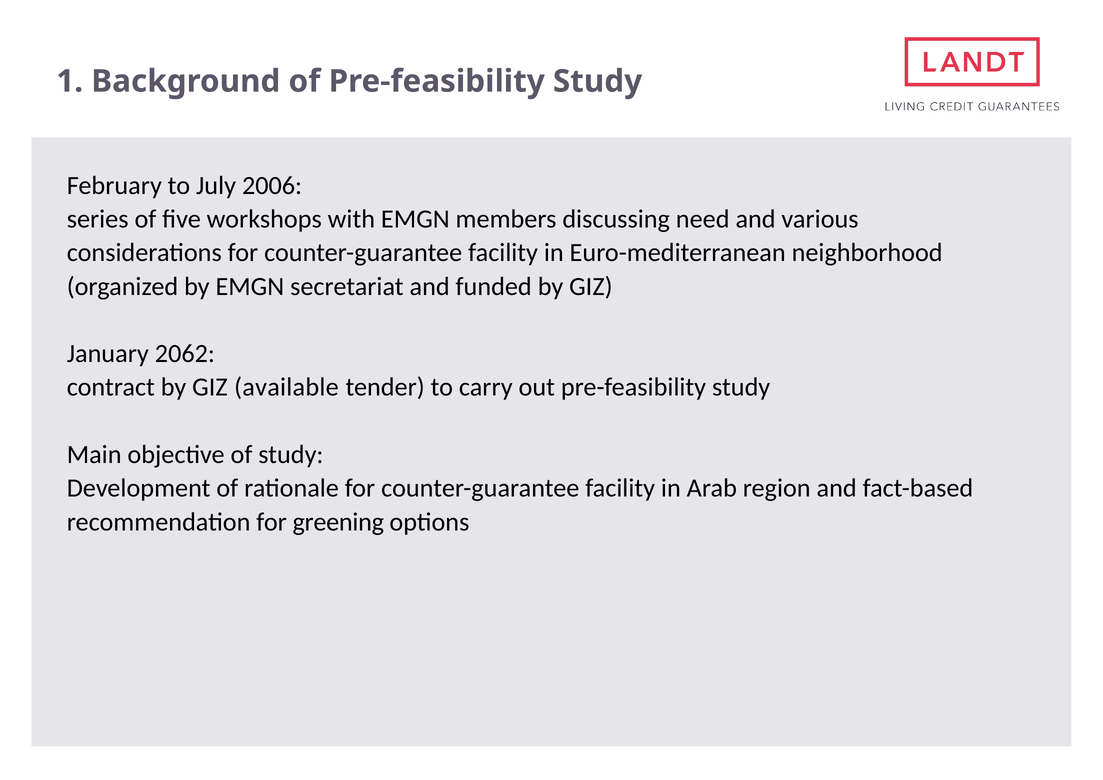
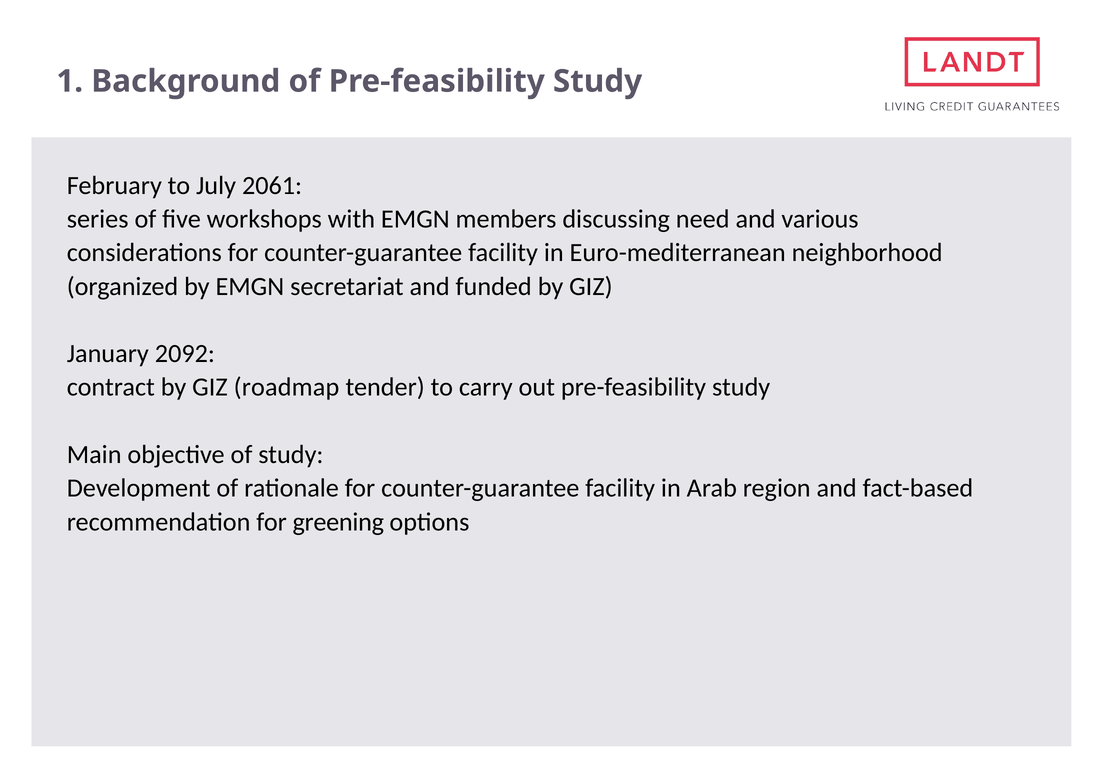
2006: 2006 -> 2061 (272, 185)
2062: 2062 -> 2092 (185, 354)
available: available -> roadmap (286, 387)
